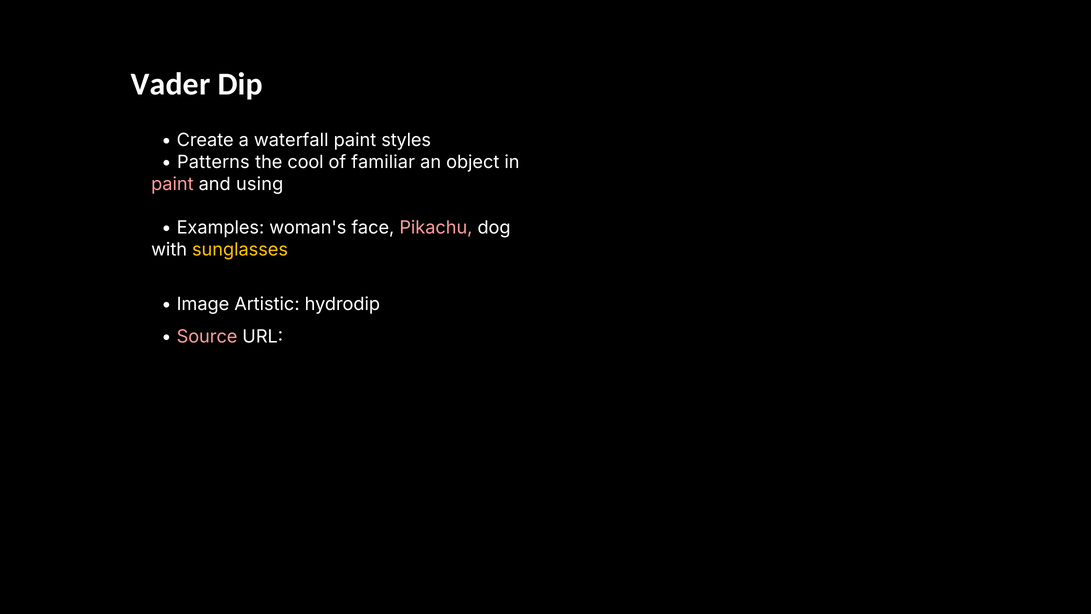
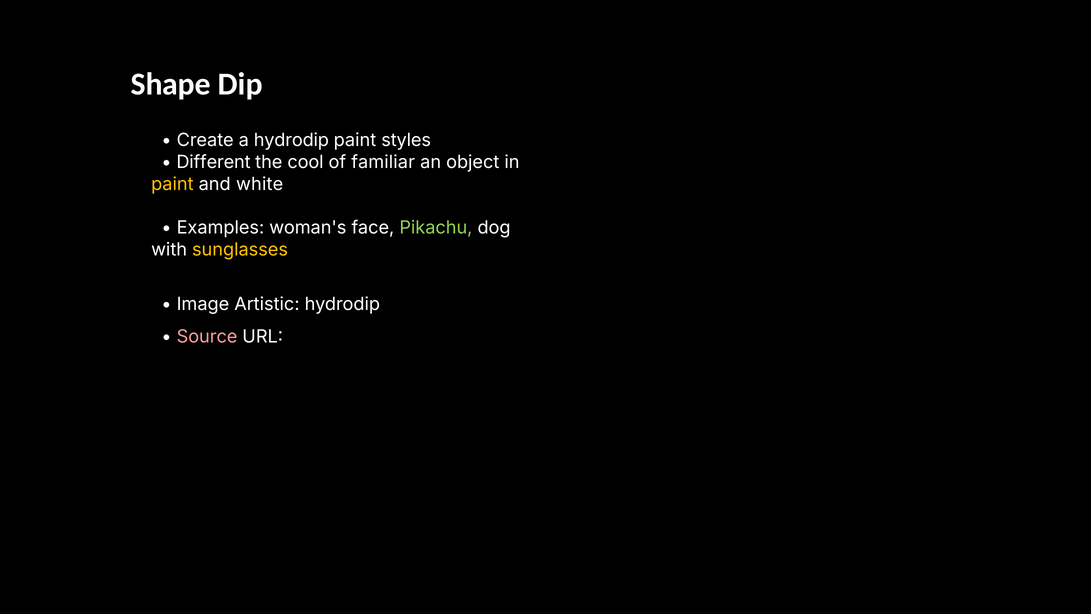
Vader: Vader -> Shape (171, 84)
a waterfall: waterfall -> hydrodip (291, 140)
Patterns: Patterns -> Different (214, 162)
paint colour: pink -> yellow (172, 184)
using: using -> white (260, 184)
Pikachu colour: pink -> light green (436, 228)
